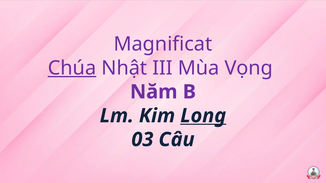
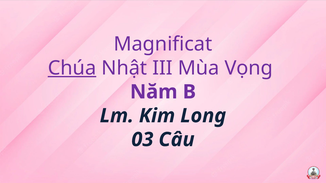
Long underline: present -> none (203, 116)
